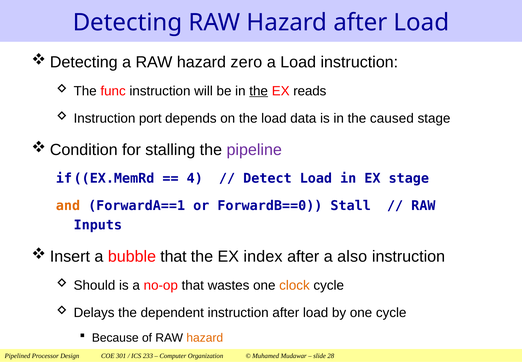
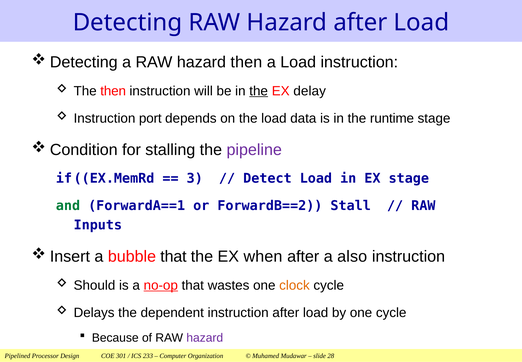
hazard zero: zero -> then (246, 62)
The func: func -> then (113, 91)
reads: reads -> delay (310, 91)
caused: caused -> runtime (392, 118)
4: 4 -> 3 (195, 178)
and colour: orange -> green (68, 205)
ForwardB==0: ForwardB==0 -> ForwardB==2 (270, 205)
index: index -> when (263, 256)
no-op underline: none -> present (161, 285)
hazard colour: orange -> purple (205, 337)
